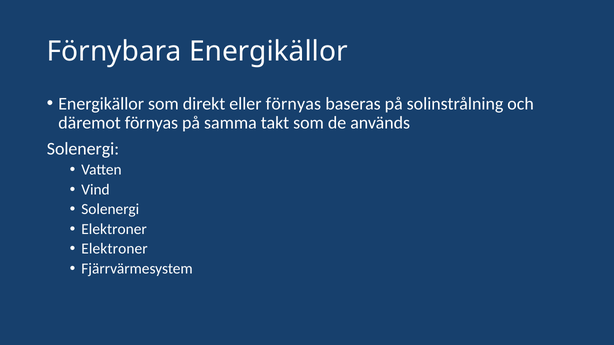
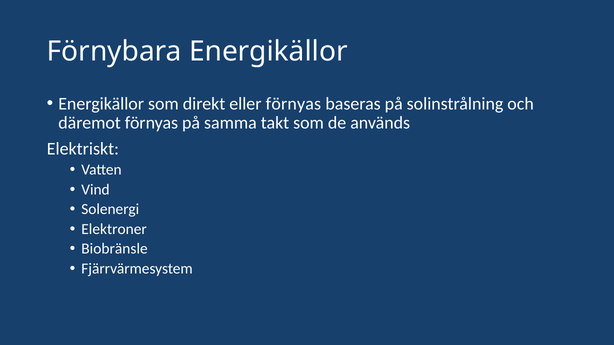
Solenergi: Solenergi -> Elektriskt (83, 149)
Elektroner: Elektroner -> Biobränsle (115, 249)
